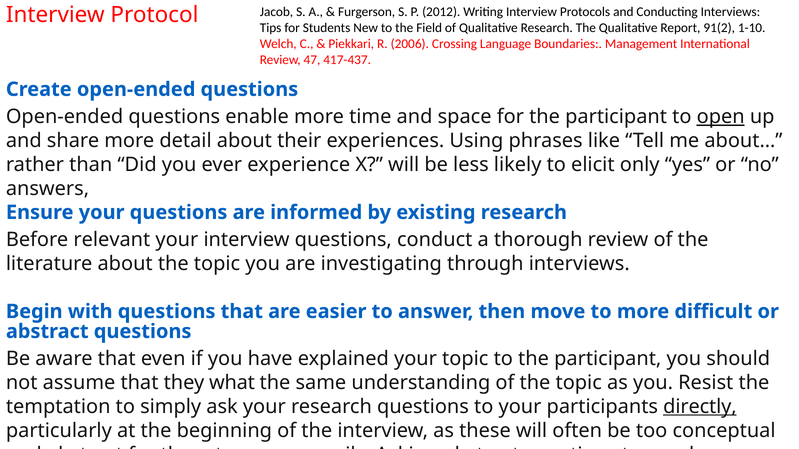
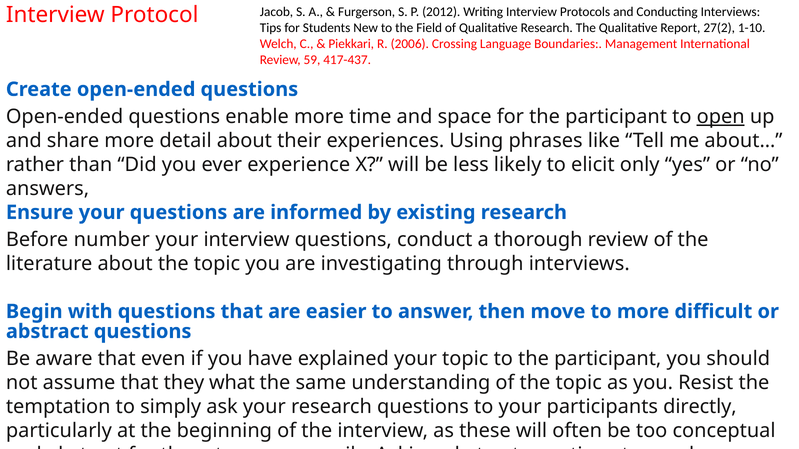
91(2: 91(2 -> 27(2 (719, 28)
47: 47 -> 59 (312, 60)
relevant: relevant -> number (112, 240)
directly underline: present -> none (700, 407)
